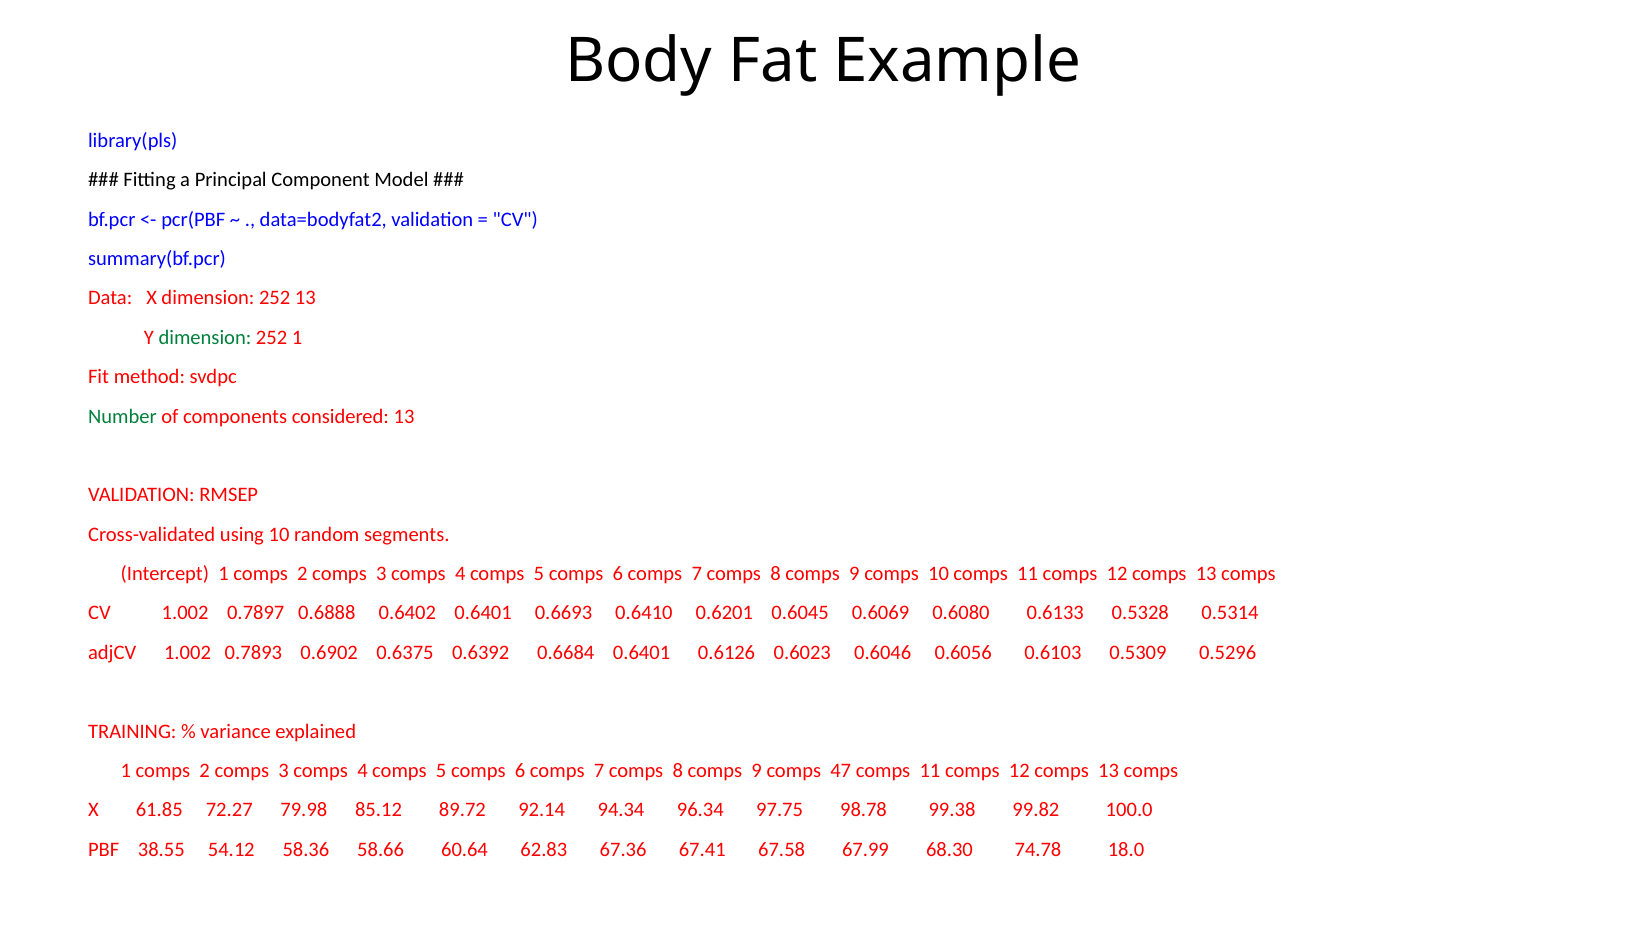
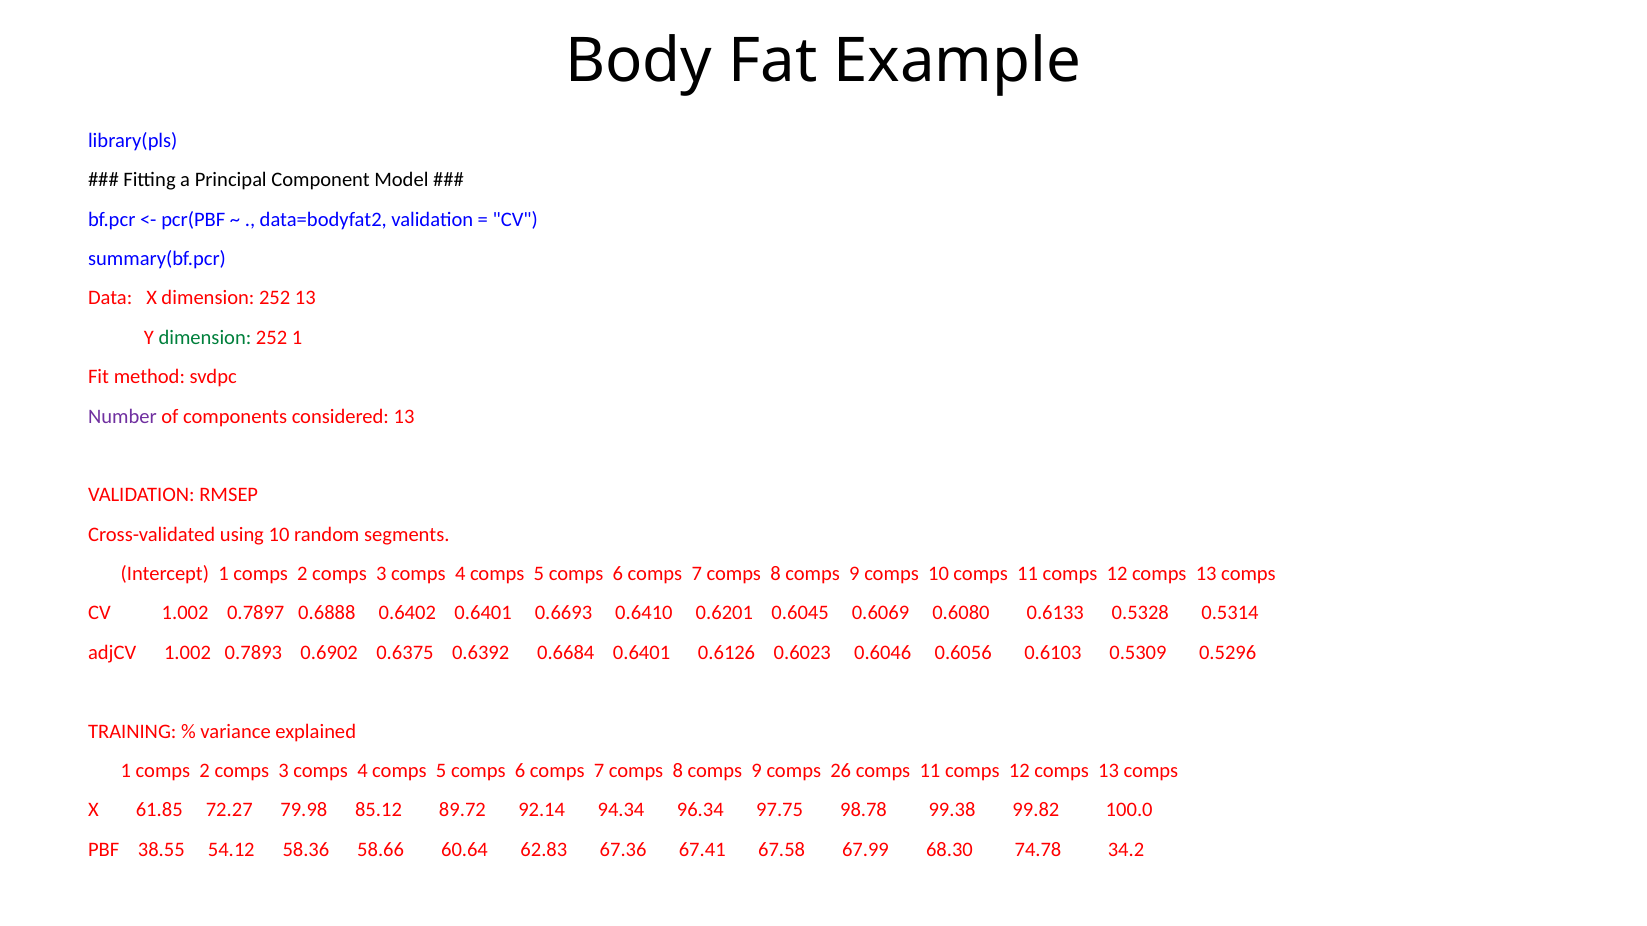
Number colour: green -> purple (122, 416)
47: 47 -> 26 (841, 771)
18.0: 18.0 -> 34.2 (1126, 850)
